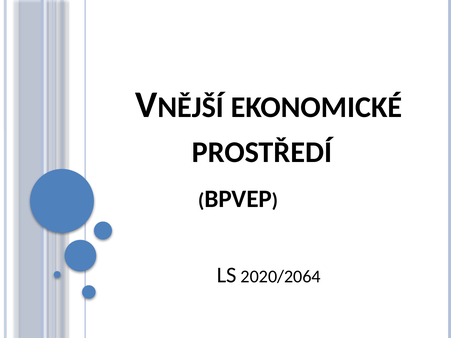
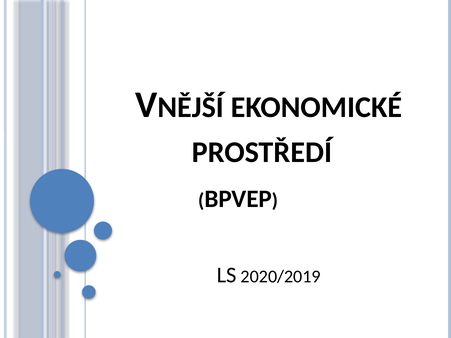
2020/2064: 2020/2064 -> 2020/2019 (281, 277)
